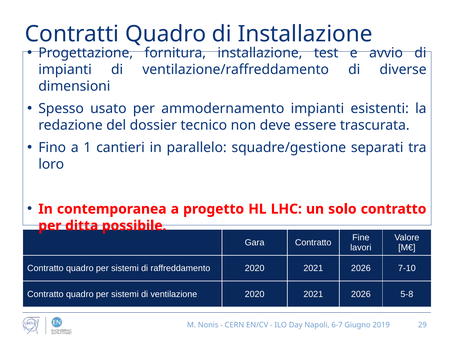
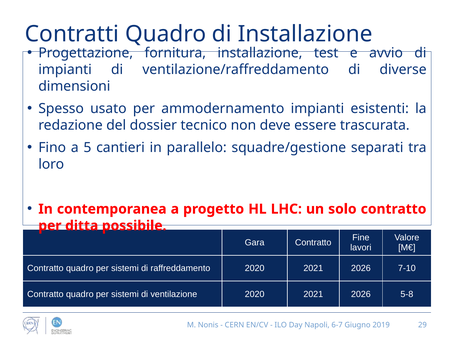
1: 1 -> 5 (87, 147)
